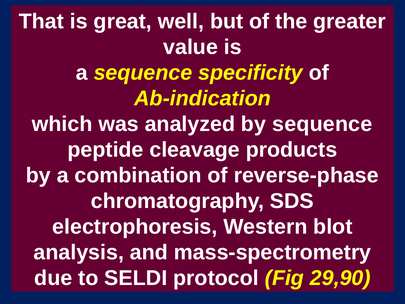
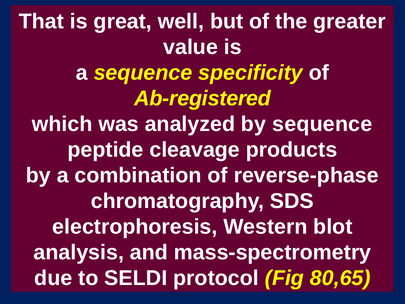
Ab-indication: Ab-indication -> Ab-registered (203, 98)
29,90: 29,90 -> 80,65 (340, 278)
